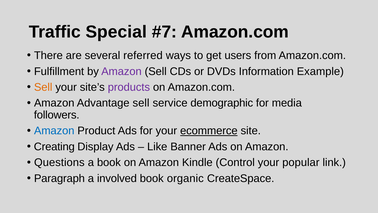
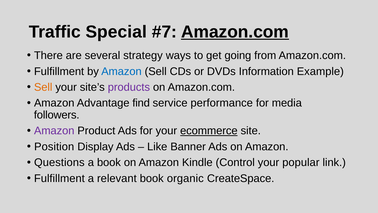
Amazon.com underline: none -> present (235, 32)
referred: referred -> strategy (143, 55)
users: users -> going (238, 55)
Amazon colour: purple -> blue (121, 71)
Advantage sell: sell -> find (141, 103)
demographic: demographic -> performance (222, 103)
Amazon colour: blue -> purple (54, 131)
Creating: Creating -> Position (54, 146)
Paragraph: Paragraph -> Fulfillment (59, 178)
involved: involved -> relevant (117, 178)
